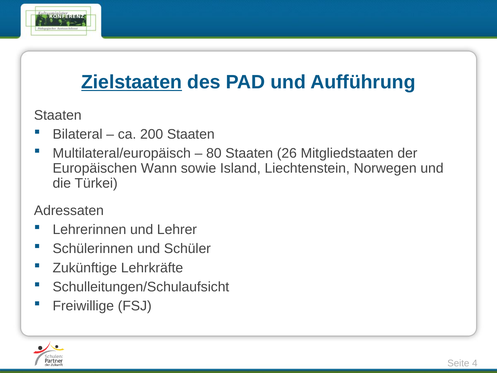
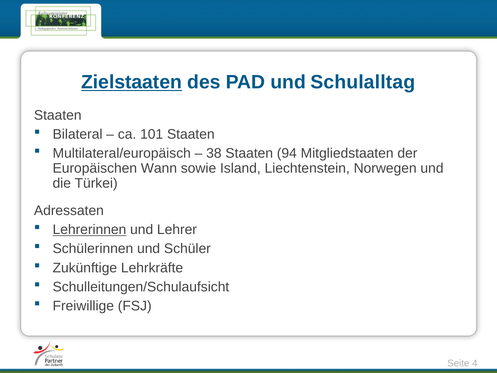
Aufführung: Aufführung -> Schulalltag (363, 82)
200: 200 -> 101 (152, 134)
80: 80 -> 38 (214, 153)
26: 26 -> 94 (287, 153)
Lehrerinnen underline: none -> present (89, 230)
